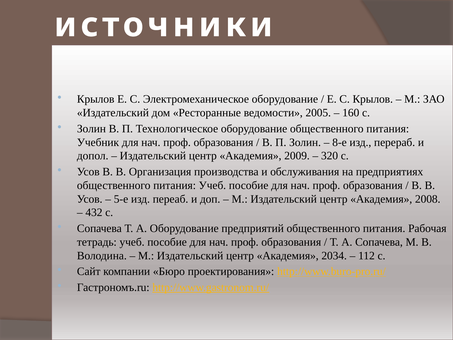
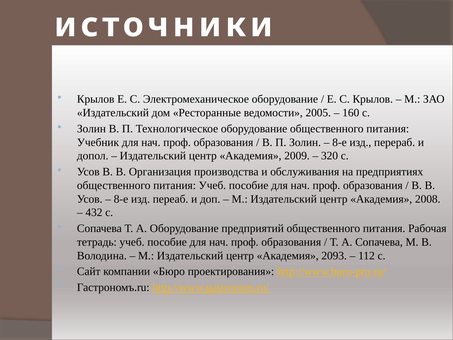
5-е: 5-е -> 8-е (121, 199)
2034: 2034 -> 2093 (334, 255)
